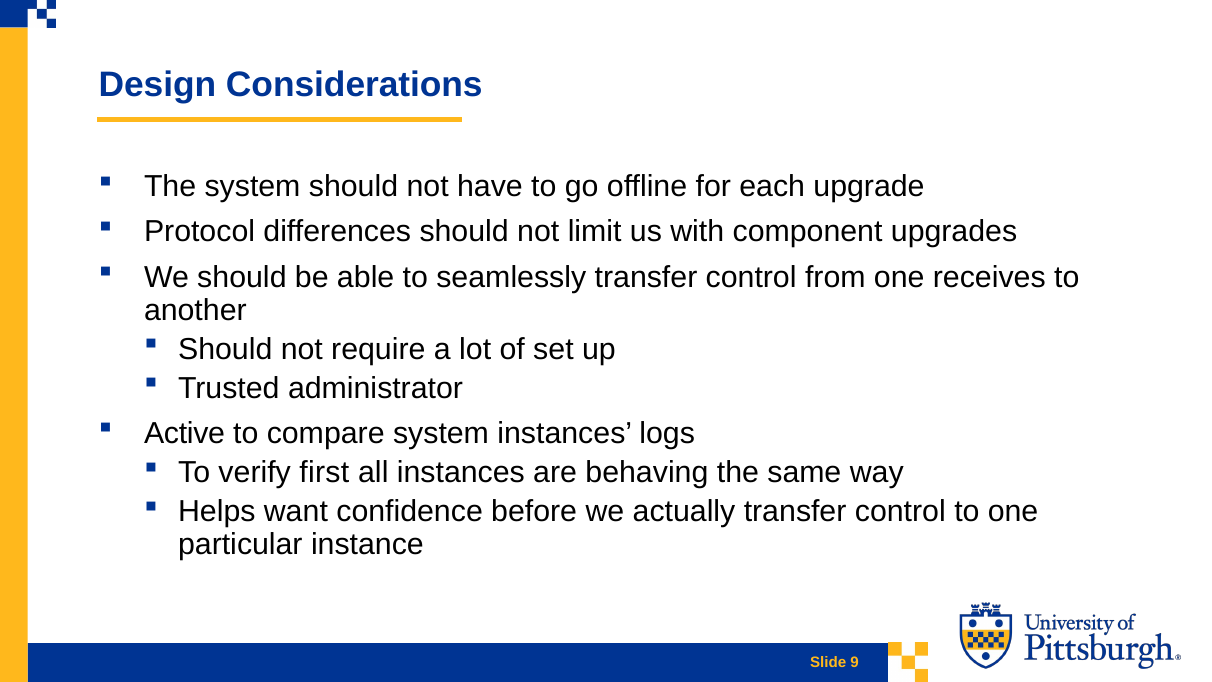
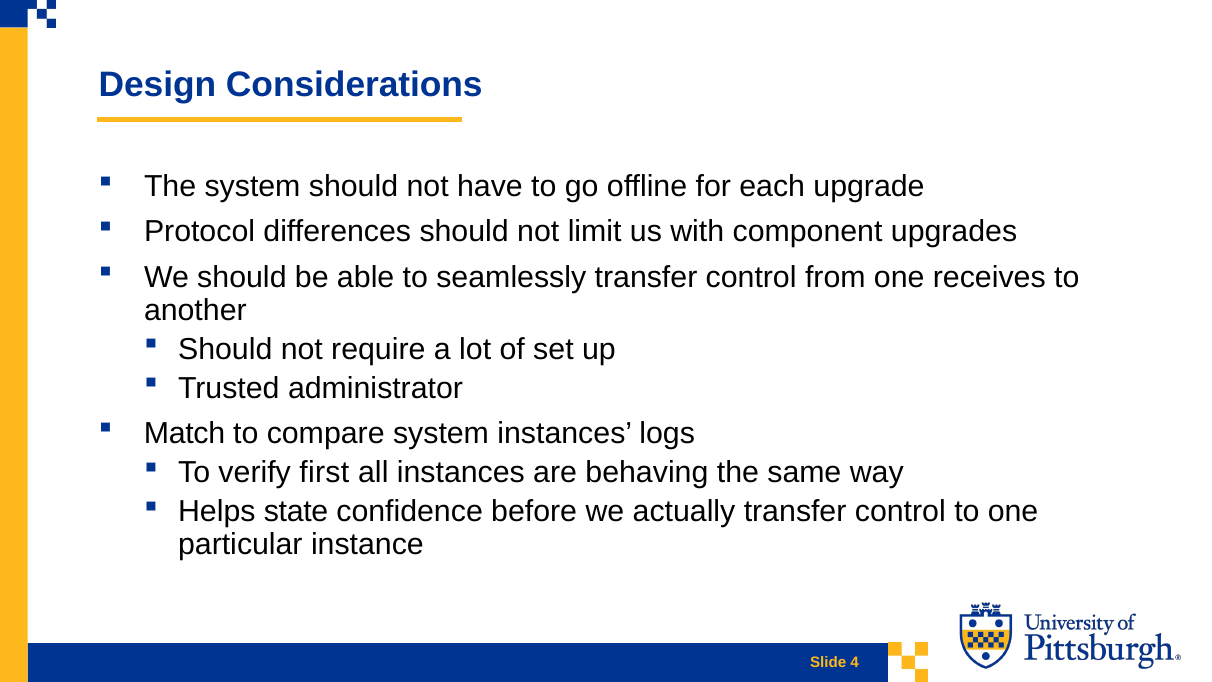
Active: Active -> Match (185, 433)
want: want -> state (296, 511)
9: 9 -> 4 (855, 662)
